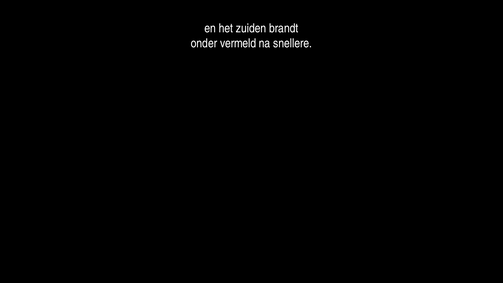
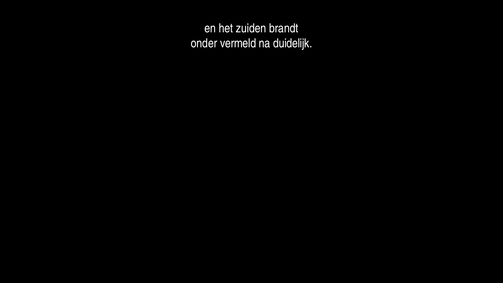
snellere: snellere -> duidelijk (293, 43)
